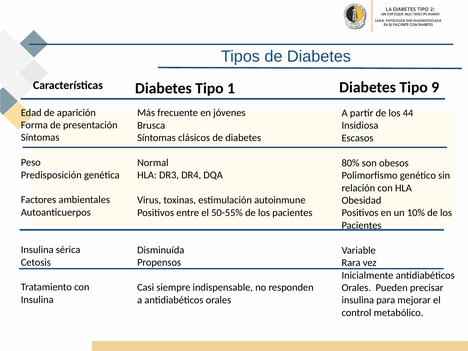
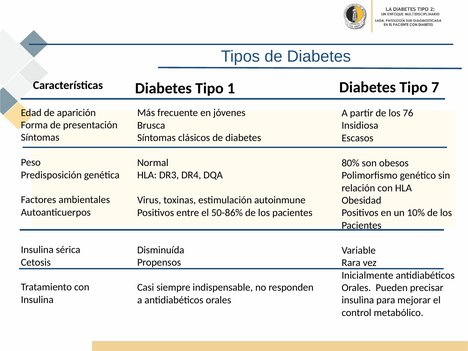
9: 9 -> 7 (435, 87)
44: 44 -> 76 (408, 113)
50-55%: 50-55% -> 50-86% (227, 213)
